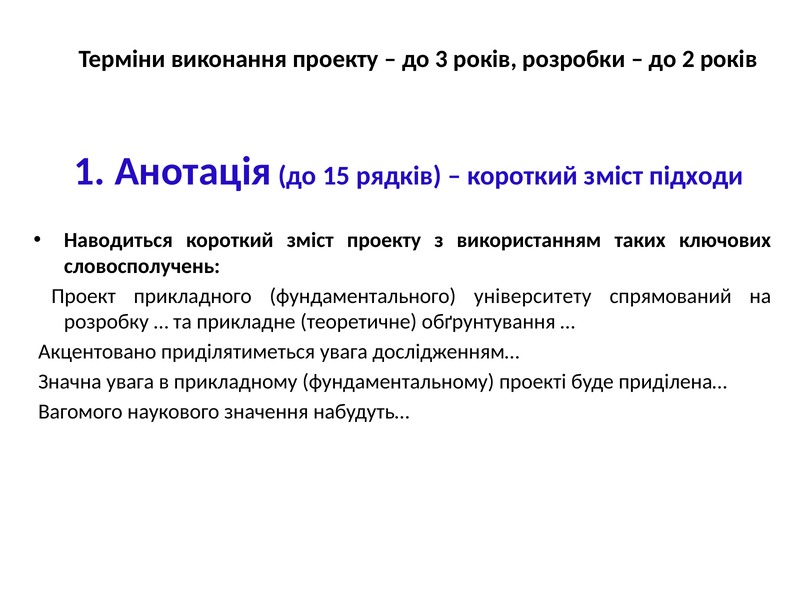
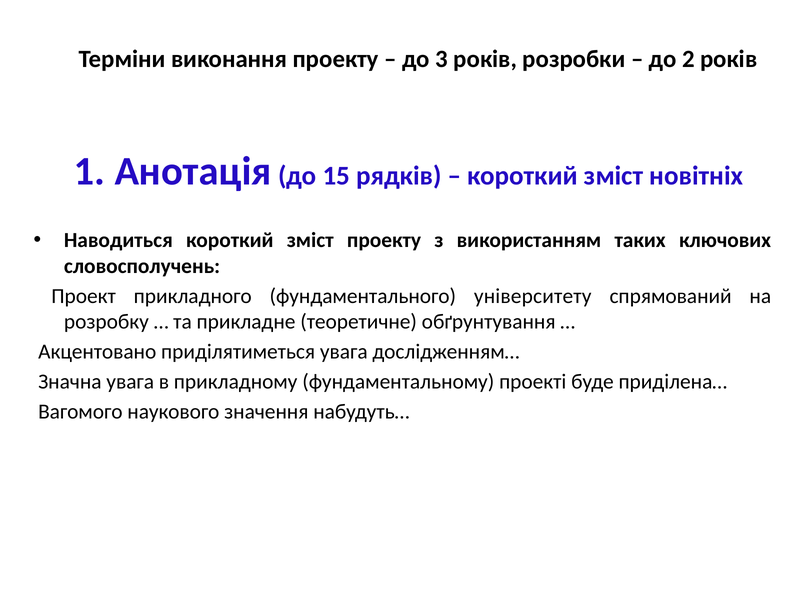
підходи: підходи -> новітніх (696, 176)
